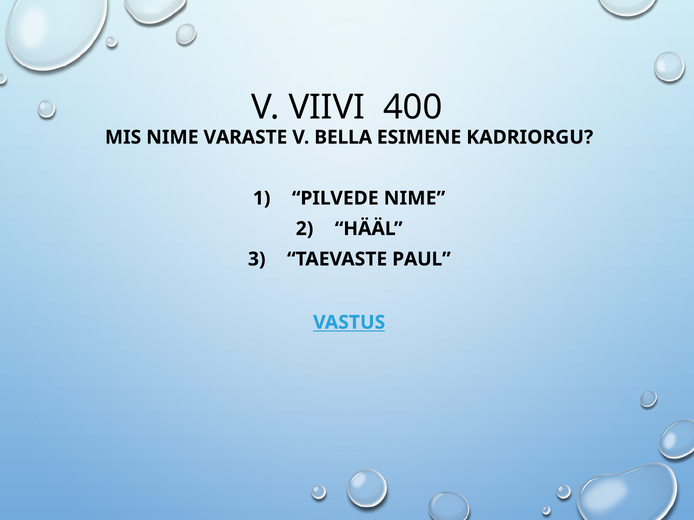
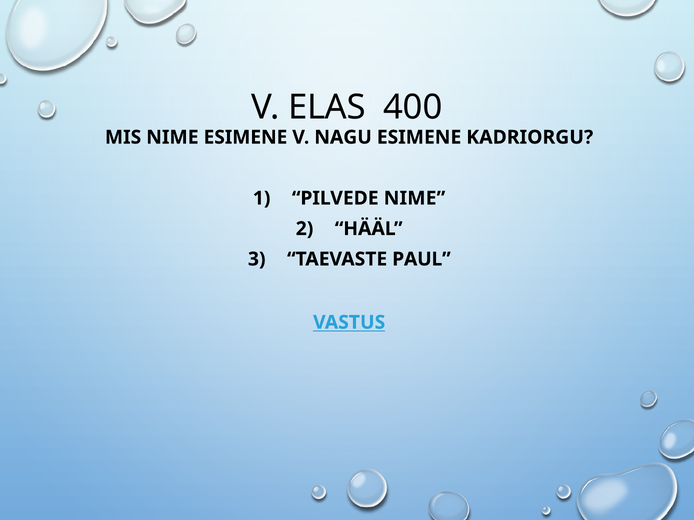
VIIVI: VIIVI -> ELAS (327, 107)
NIME VARASTE: VARASTE -> ESIMENE (245, 137)
BELLA: BELLA -> NAGU (343, 137)
